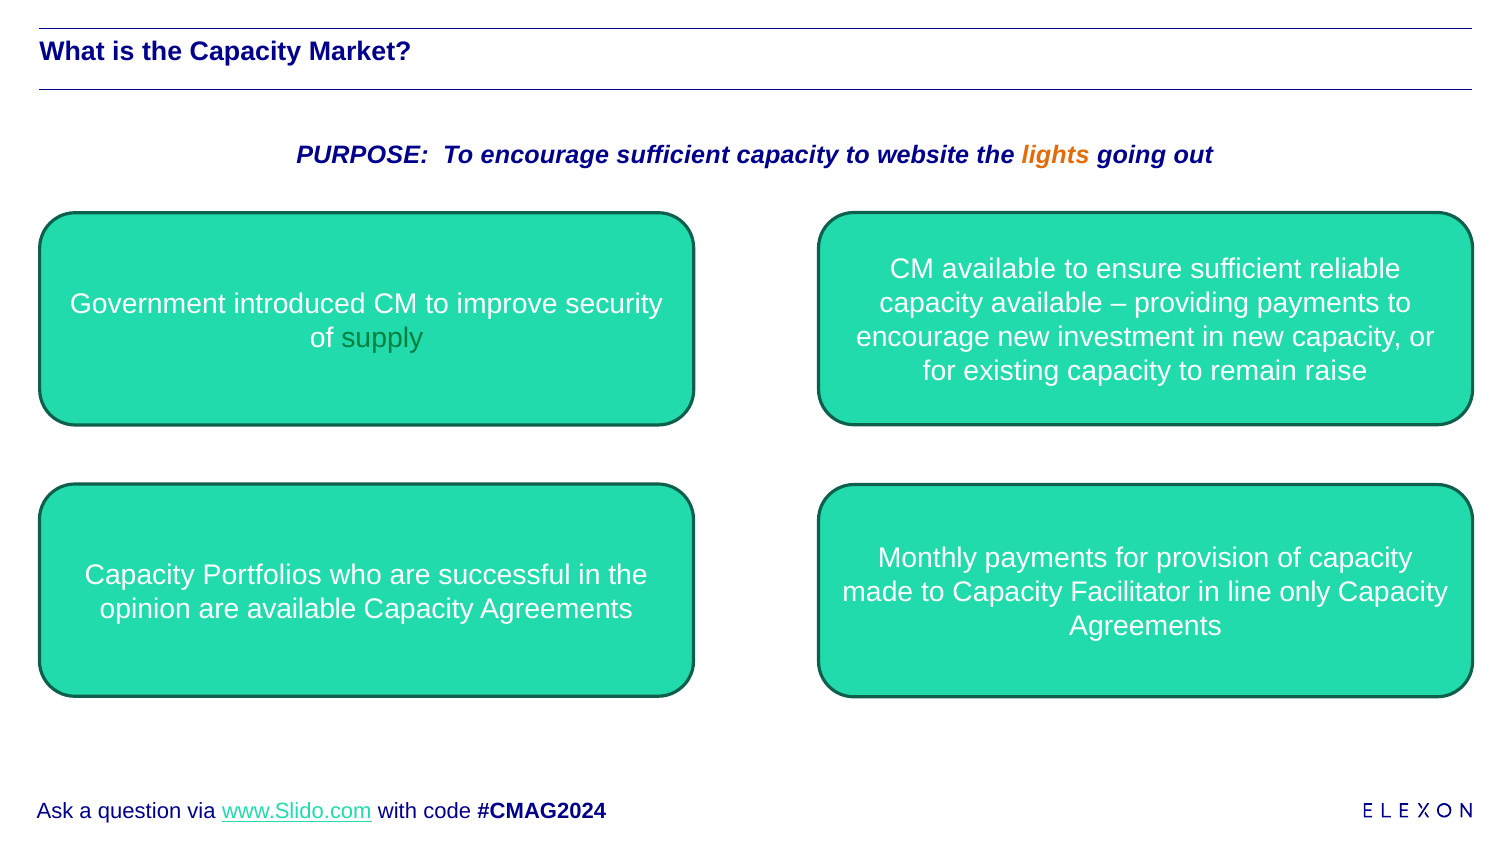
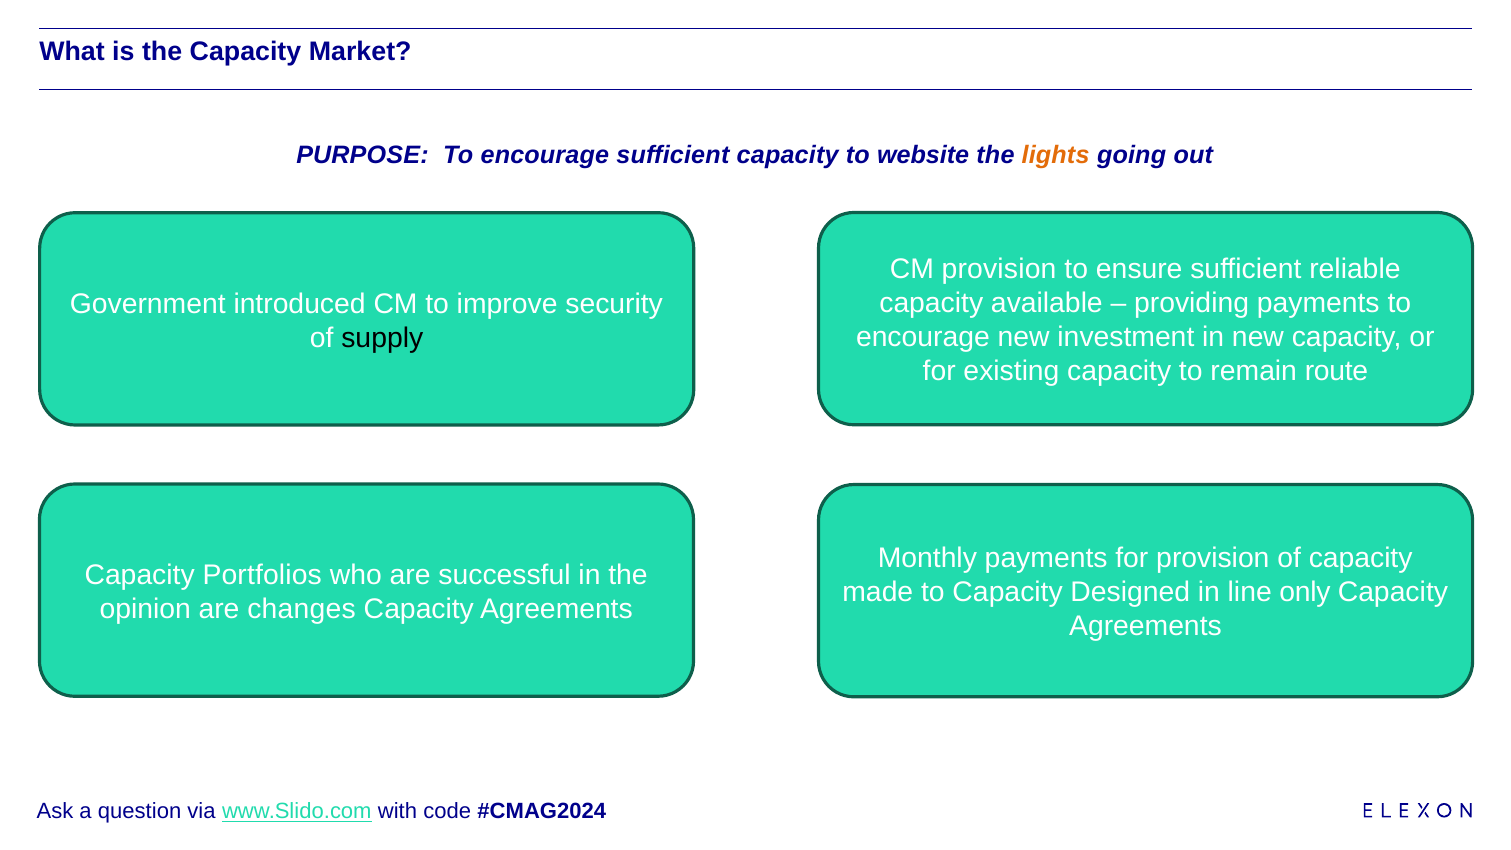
CM available: available -> provision (999, 270)
supply colour: green -> black (382, 338)
raise: raise -> route (1336, 372)
Facilitator: Facilitator -> Designed (1130, 593)
are available: available -> changes (301, 609)
